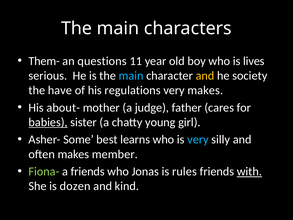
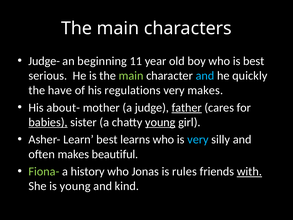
Them-: Them- -> Judge- (44, 61)
questions: questions -> beginning (102, 61)
is lives: lives -> best (254, 61)
main colour: light blue -> light green (131, 76)
and colour: yellow -> light blue (205, 76)
society: society -> quickly (250, 76)
father underline: none -> present (187, 107)
young underline: none -> present (160, 122)
Some: Some -> Learn (78, 139)
member: member -> beautiful (115, 154)
a friends: friends -> history (88, 171)
is dozen: dozen -> young (75, 186)
